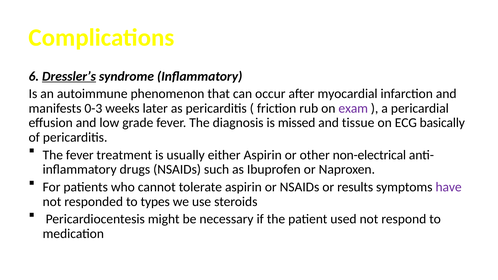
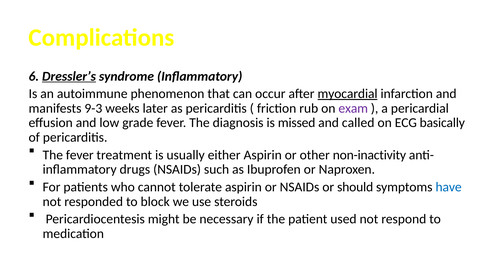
myocardial underline: none -> present (348, 94)
0-3: 0-3 -> 9-3 (93, 108)
tissue: tissue -> called (358, 123)
non-electrical: non-electrical -> non-inactivity (369, 155)
results: results -> should (355, 187)
have colour: purple -> blue (449, 187)
types: types -> block (155, 202)
